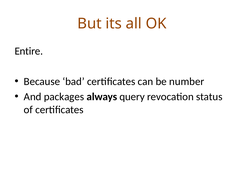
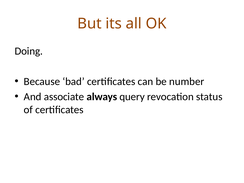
Entire: Entire -> Doing (29, 51)
packages: packages -> associate (64, 97)
